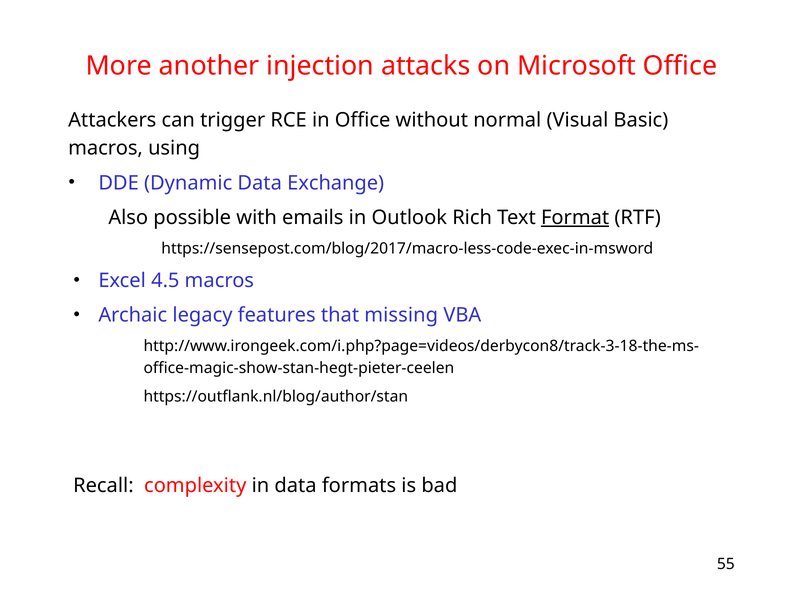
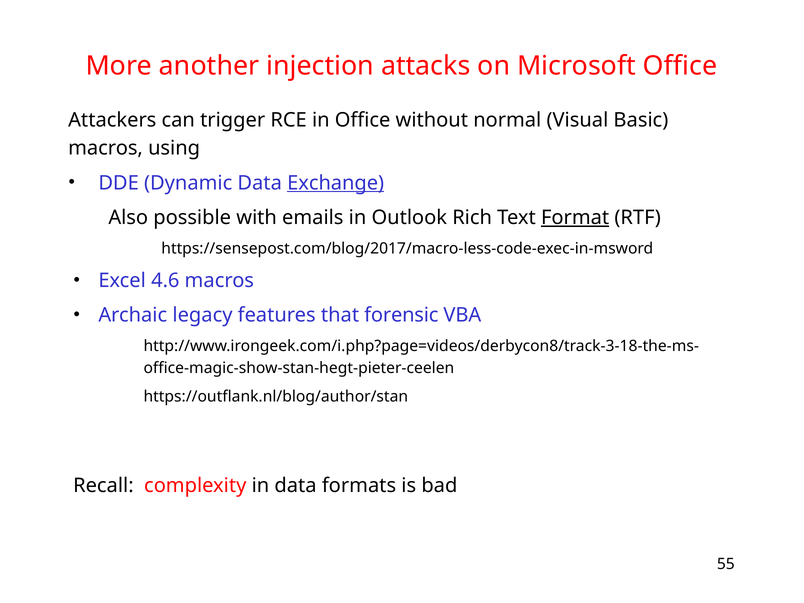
Exchange underline: none -> present (336, 183)
4.5: 4.5 -> 4.6 (165, 281)
missing: missing -> forensic (401, 315)
